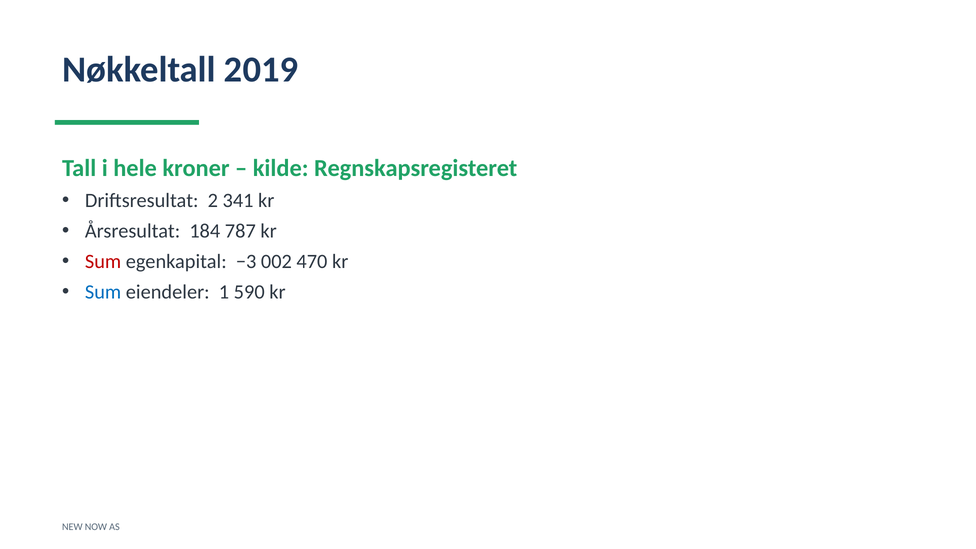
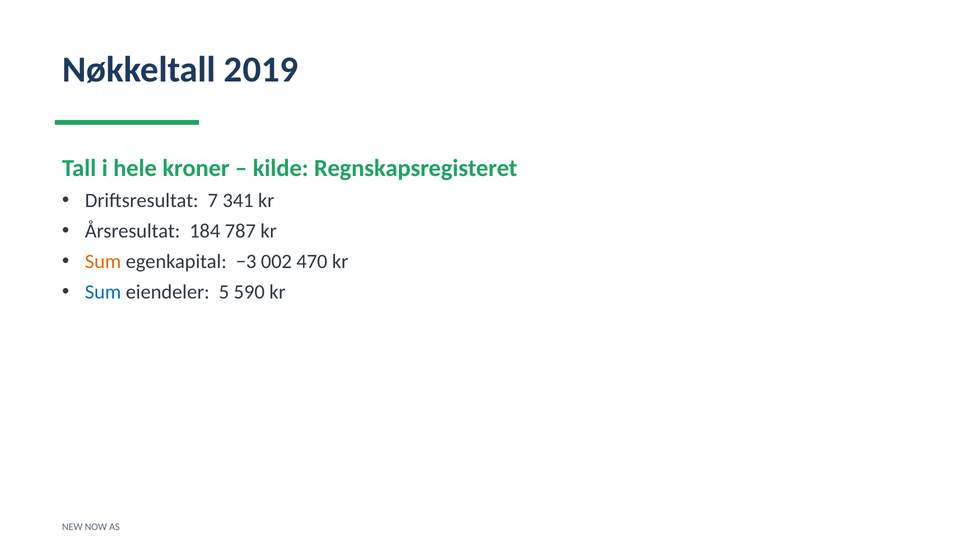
2: 2 -> 7 (213, 201)
Sum colour: red -> orange (103, 262)
1: 1 -> 5 (224, 292)
